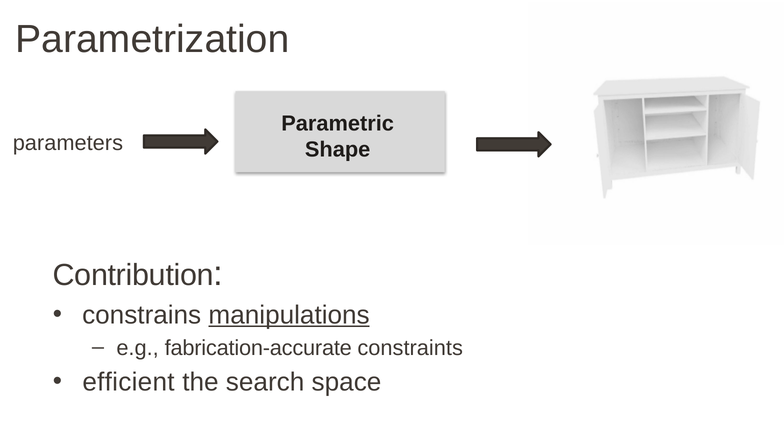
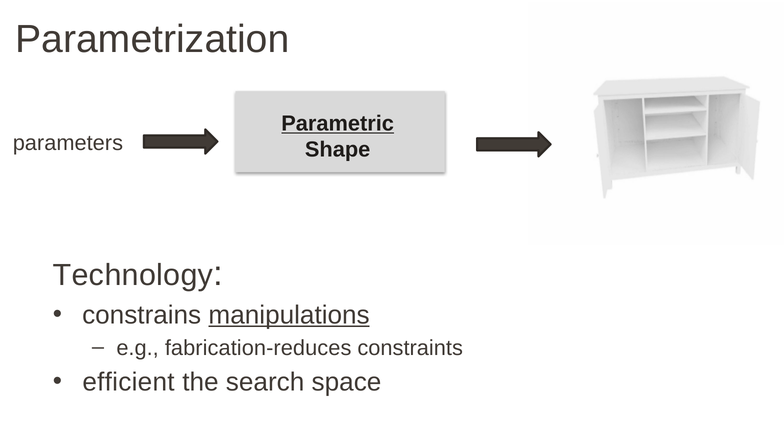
Parametric underline: none -> present (338, 124)
Contribution: Contribution -> Technology (133, 275)
fabrication-accurate: fabrication-accurate -> fabrication-reduces (258, 348)
